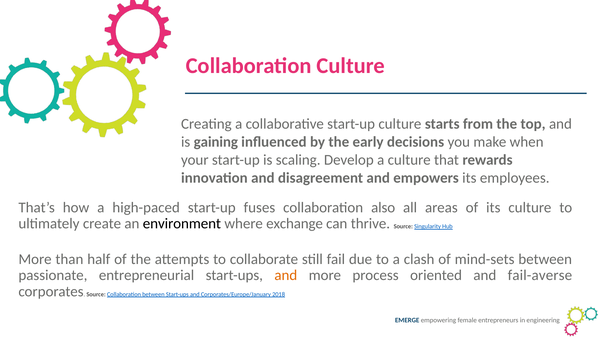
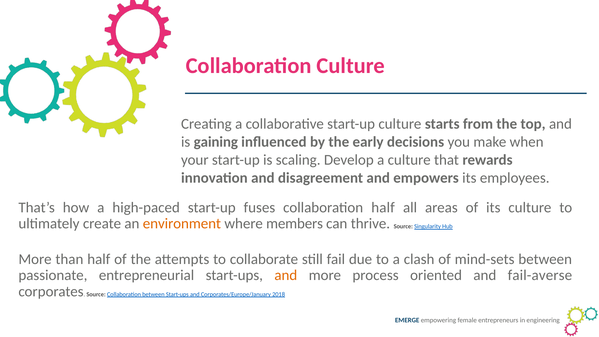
collaboration also: also -> half (383, 207)
environment colour: black -> orange (182, 224)
exchange: exchange -> members (295, 224)
